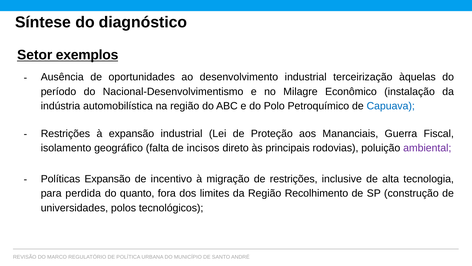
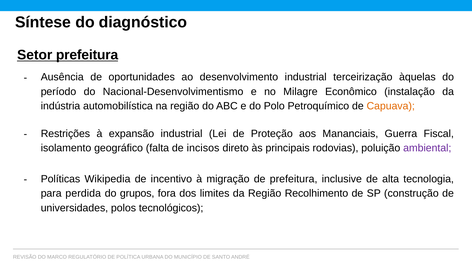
Setor exemplos: exemplos -> prefeitura (87, 55)
Capuava colour: blue -> orange (391, 106)
Políticas Expansão: Expansão -> Wikipedia (107, 179)
de restrições: restrições -> prefeitura (294, 179)
quanto: quanto -> grupos (137, 193)
